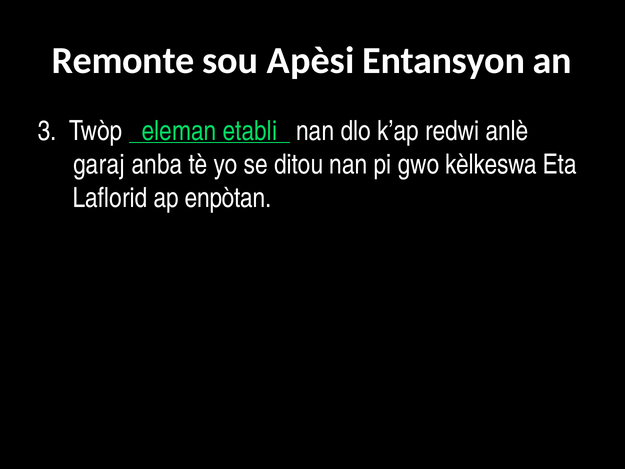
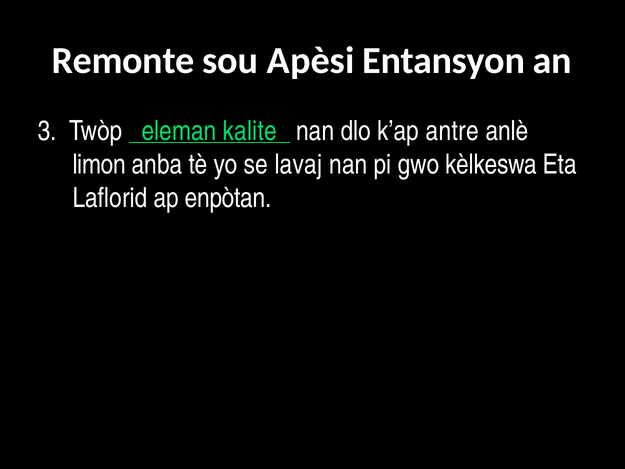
etabli: etabli -> kalite (250, 131)
redwi: redwi -> antre (452, 131)
garaj: garaj -> limon (99, 164)
ditou: ditou -> lavaj (298, 164)
